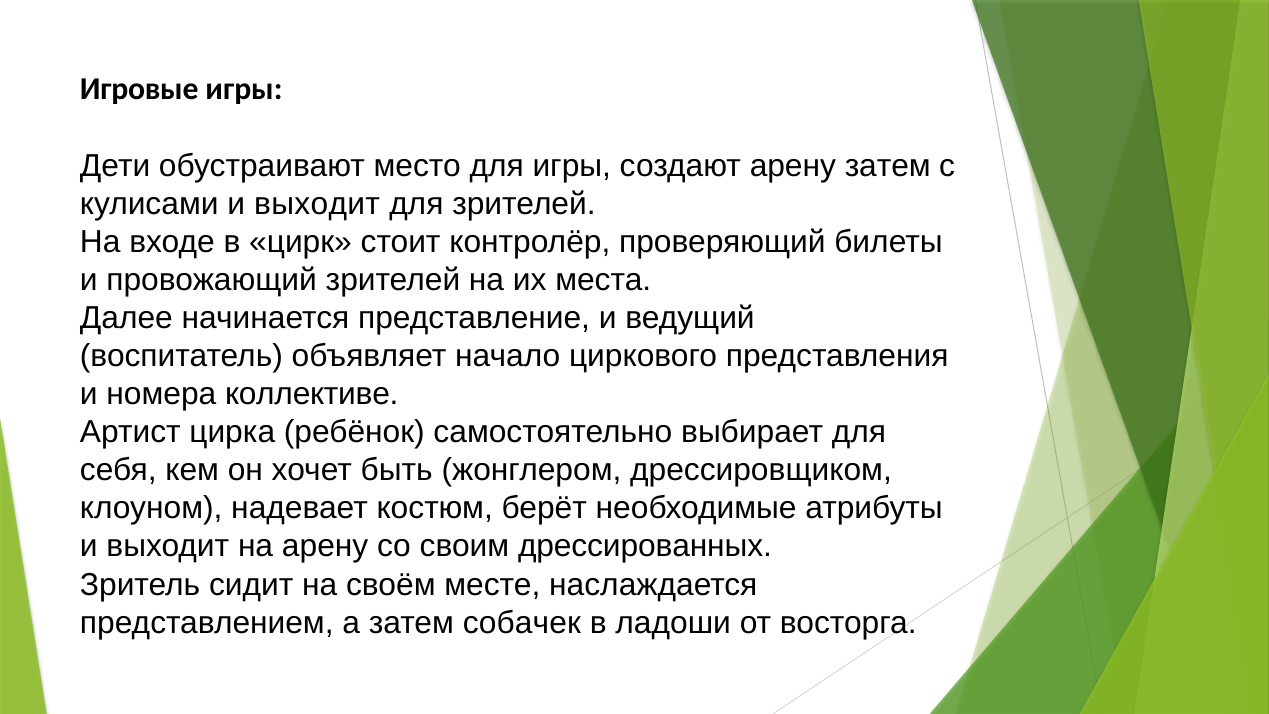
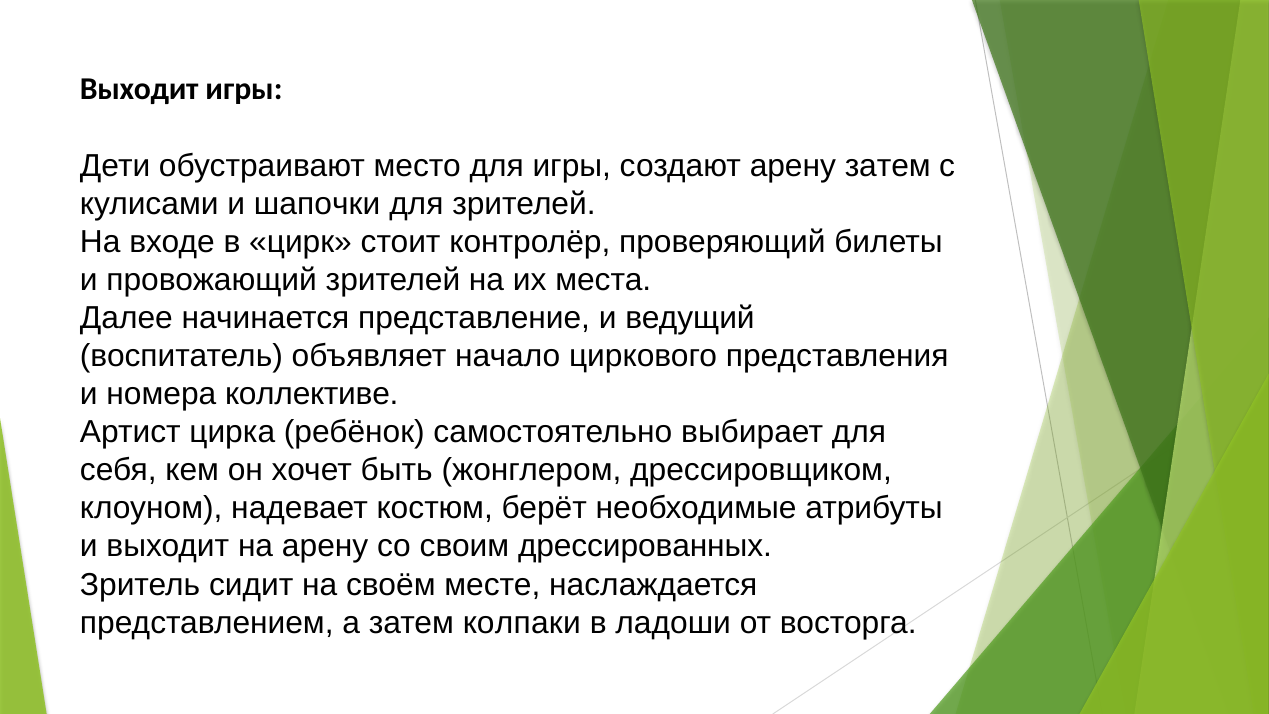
Игровые: Игровые -> Выходит (139, 89)
кулисами и выходит: выходит -> шапочки (317, 204)
собачек: собачек -> колпаки (522, 622)
